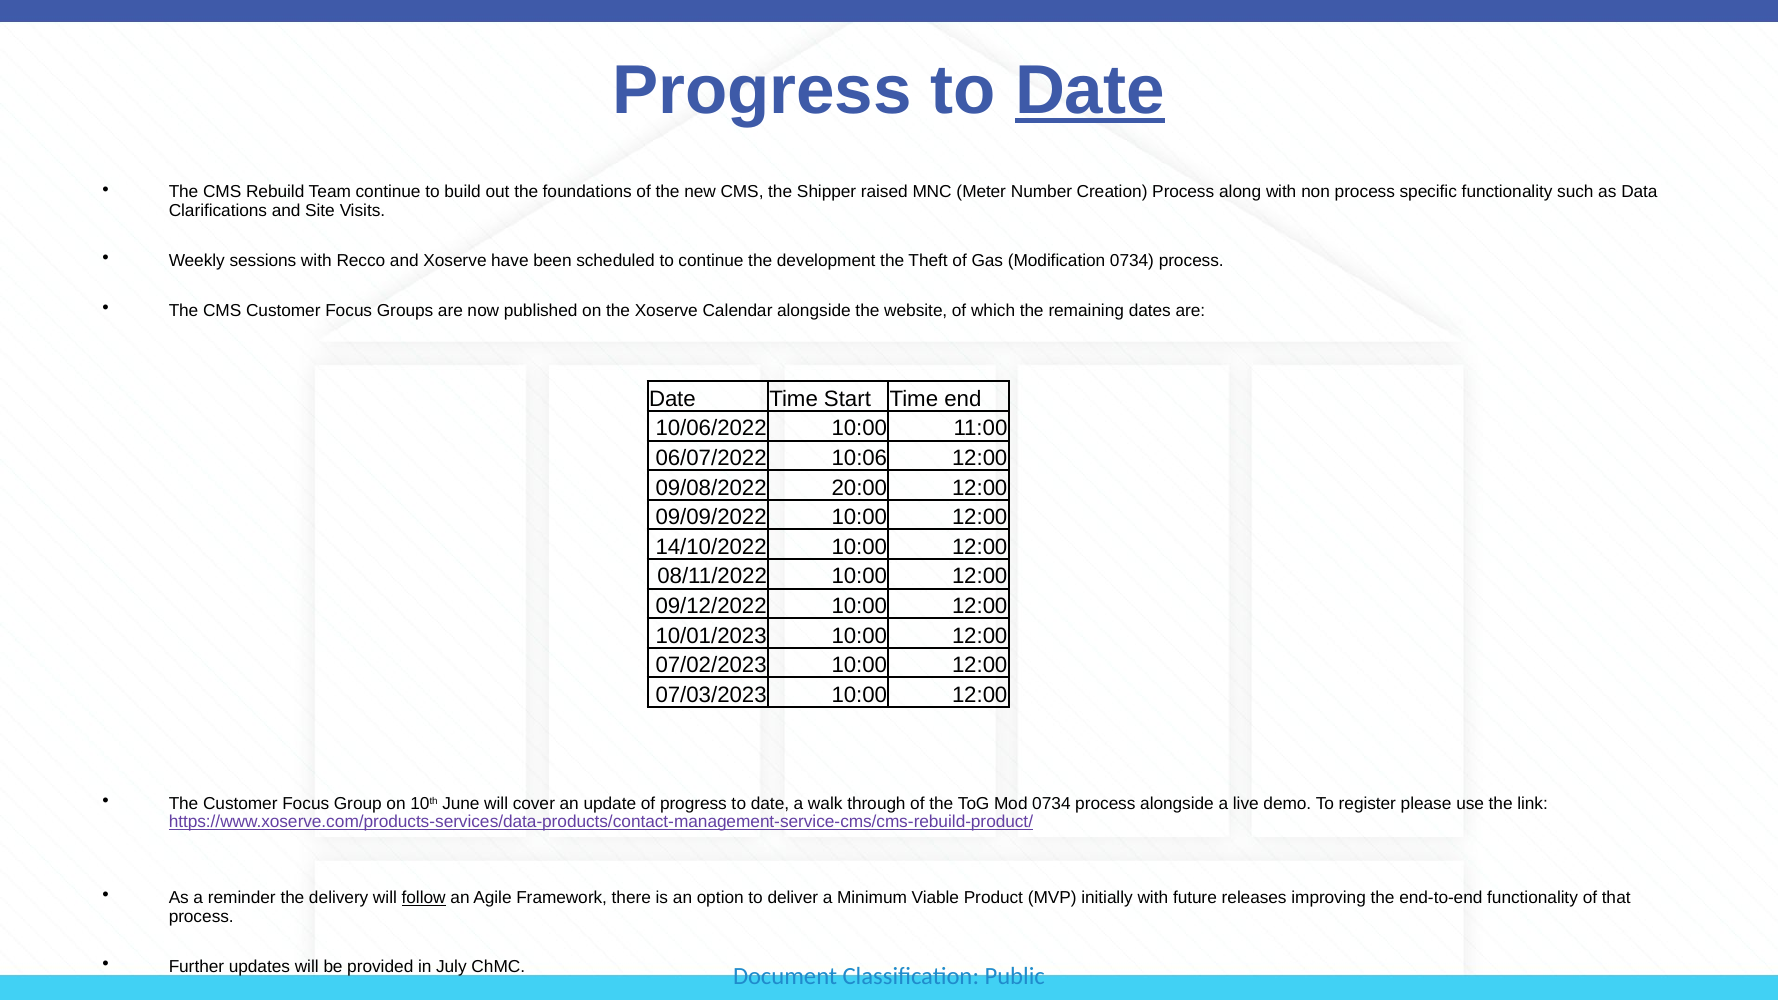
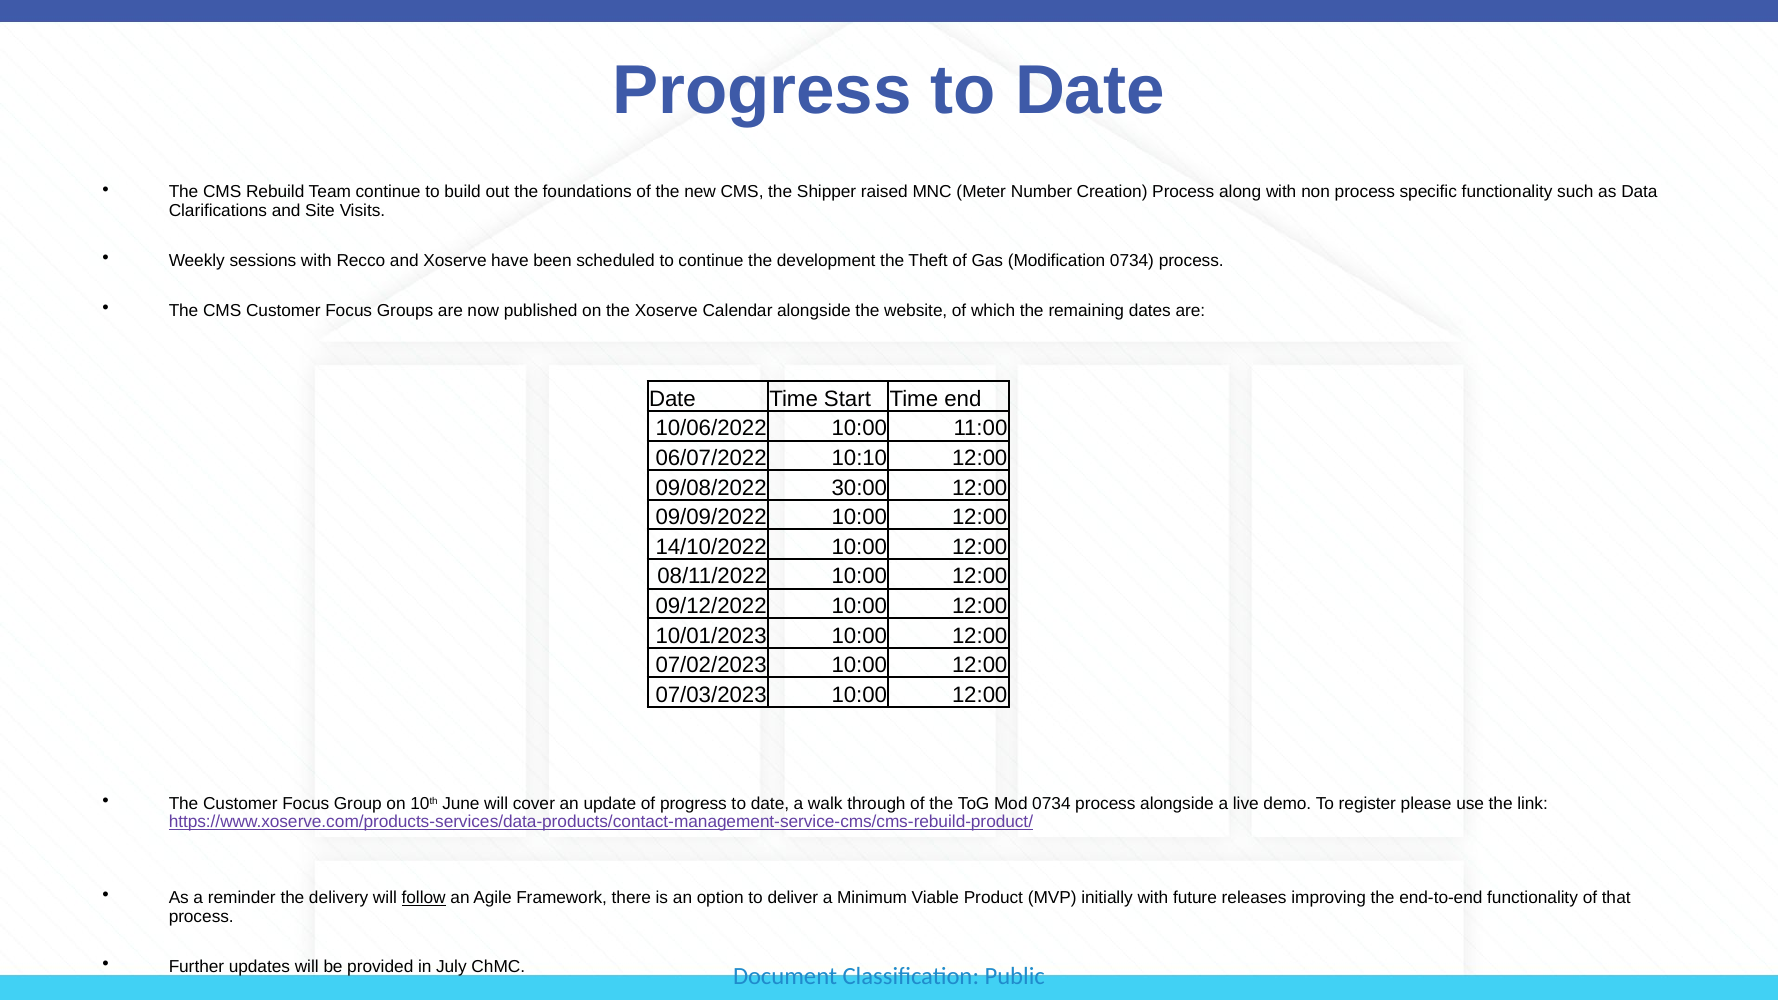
Date underline: present -> none (1090, 91)
10:06: 10:06 -> 10:10 (859, 458)
20:00: 20:00 -> 30:00 (859, 488)
